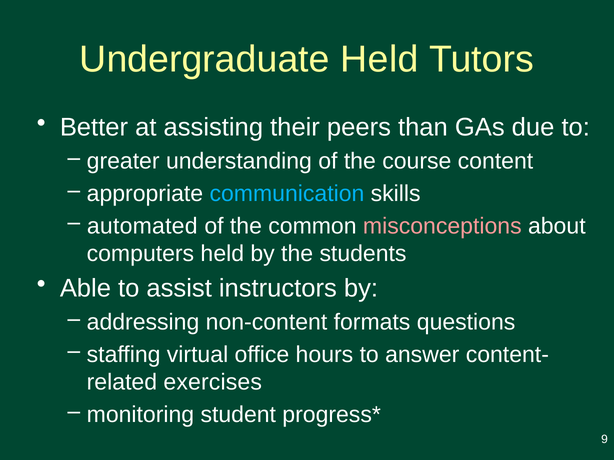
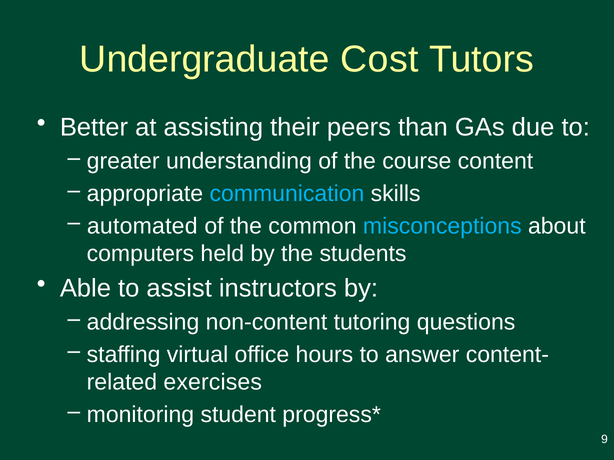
Undergraduate Held: Held -> Cost (379, 59)
misconceptions colour: pink -> light blue (442, 226)
formats: formats -> tutoring (372, 323)
